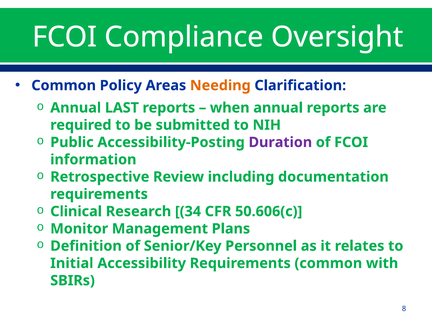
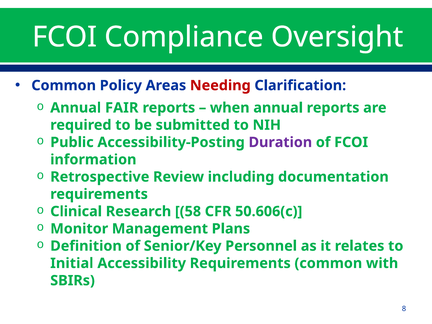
Needing colour: orange -> red (220, 85)
LAST: LAST -> FAIR (122, 108)
34: 34 -> 58 (188, 211)
